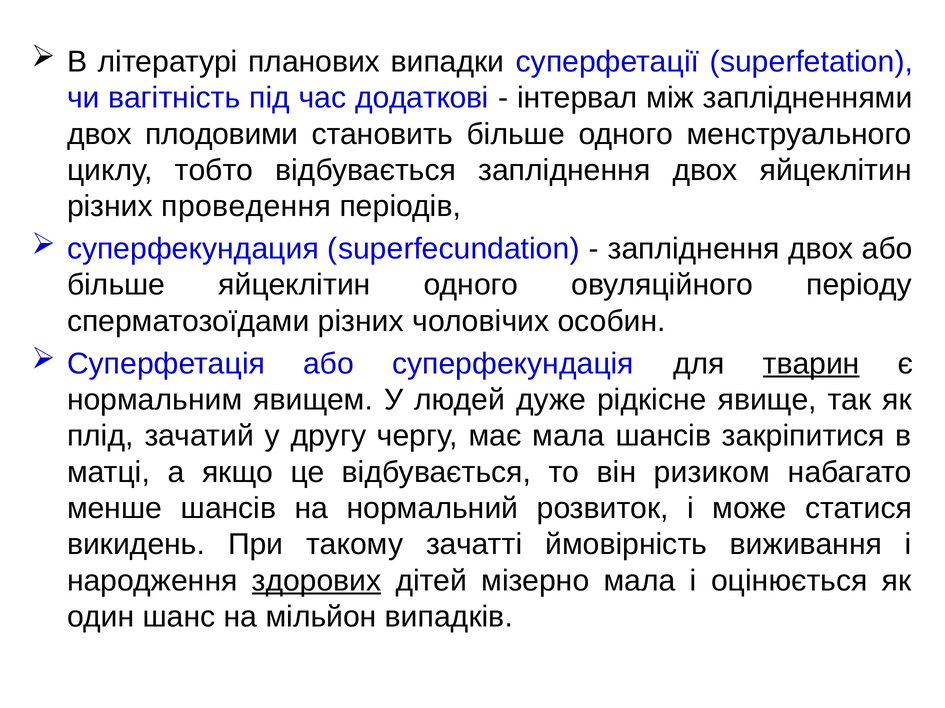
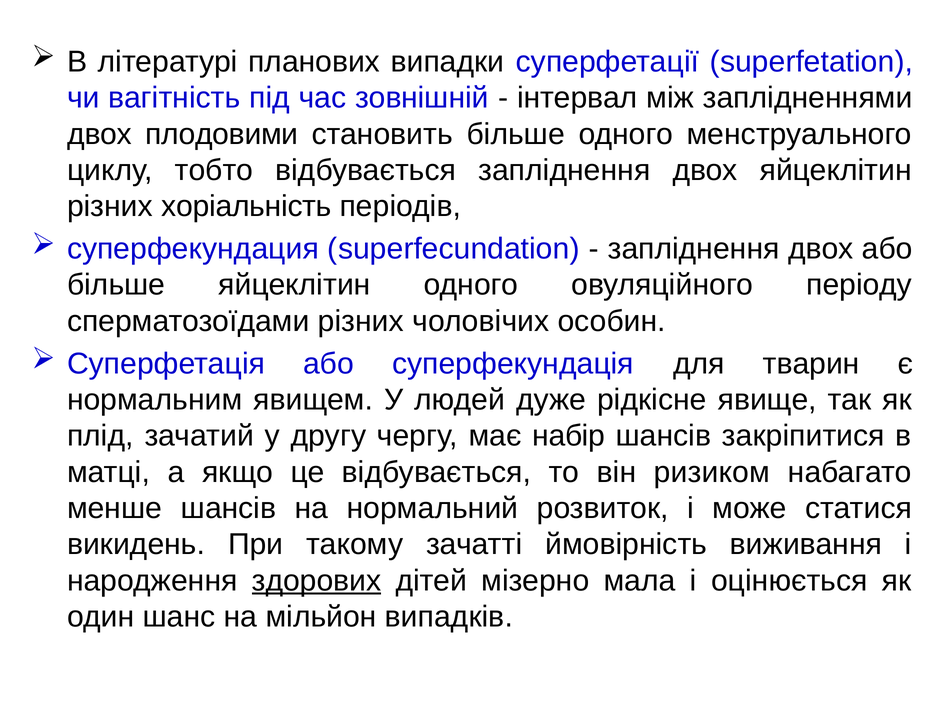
додаткові: додаткові -> зовнішній (422, 98)
проведення: проведення -> хоріальність (246, 207)
тварин underline: present -> none (811, 364)
має мала: мала -> набір (569, 436)
